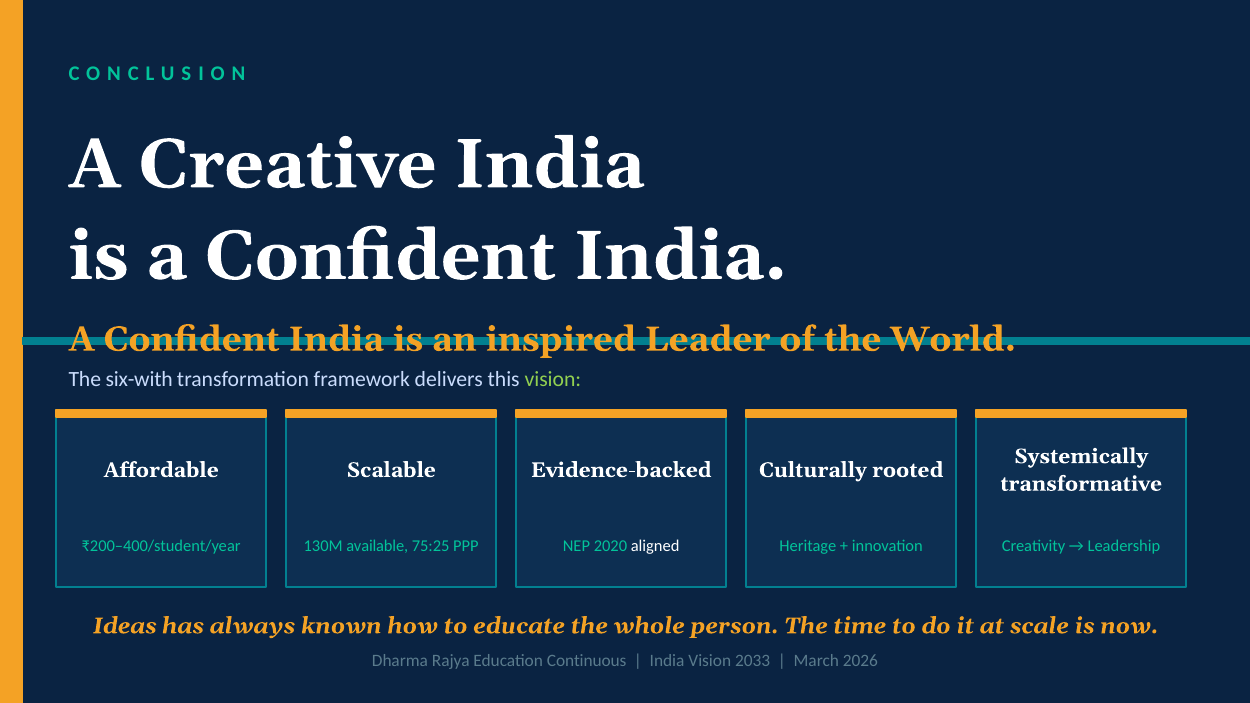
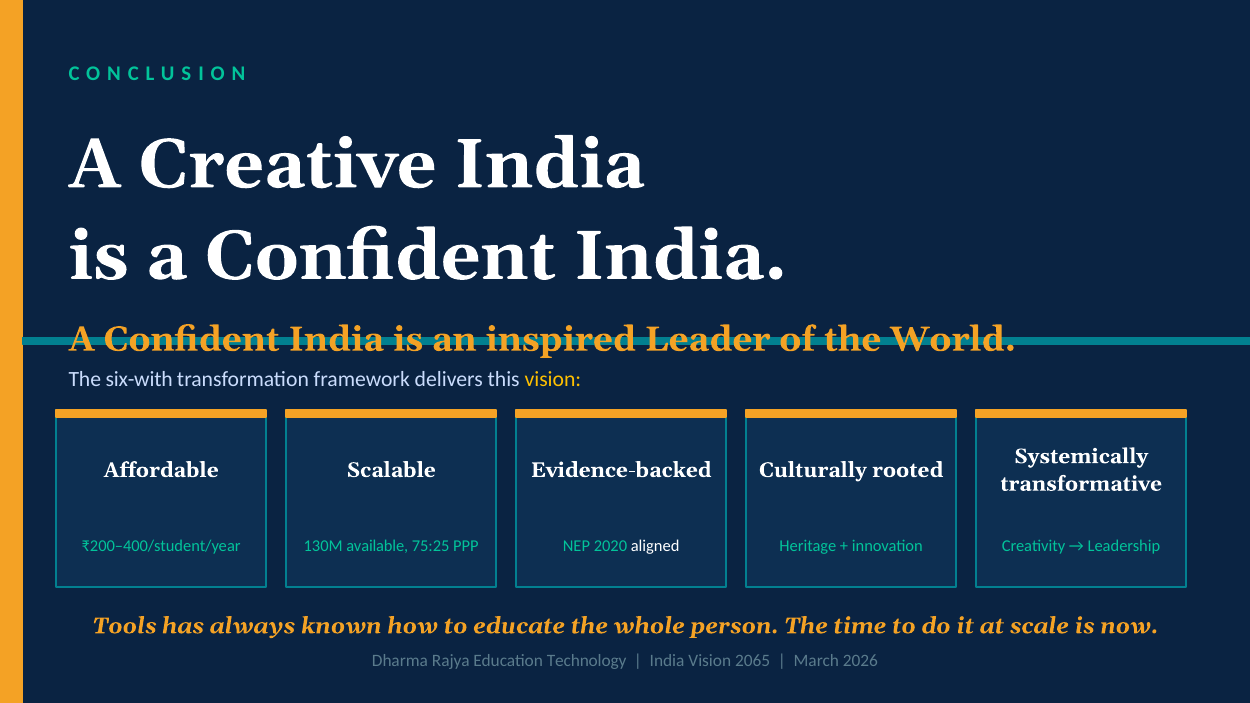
vision colour: light green -> yellow (553, 380)
Ideas: Ideas -> Tools (125, 626)
Continuous: Continuous -> Technology (587, 661)
2033: 2033 -> 2065 (753, 661)
